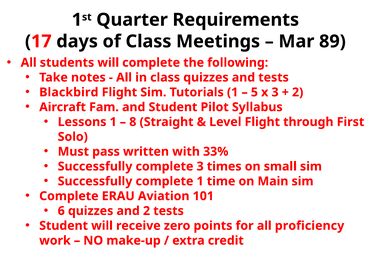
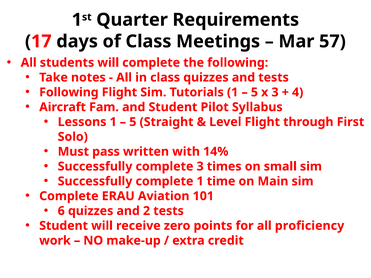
89: 89 -> 57 (332, 41)
Blackbird: Blackbird -> Following (69, 92)
2: 2 -> 4 (298, 92)
8: 8 -> 5 (133, 122)
33%: 33% -> 14% (216, 152)
